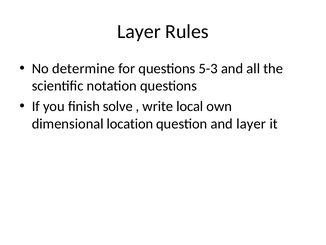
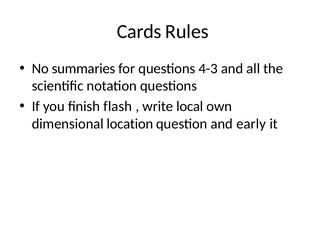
Layer: Layer -> Cards (139, 32)
determine: determine -> summaries (84, 68)
5-3: 5-3 -> 4-3 (208, 68)
solve: solve -> flash (118, 106)
and layer: layer -> early (251, 123)
